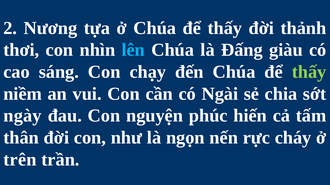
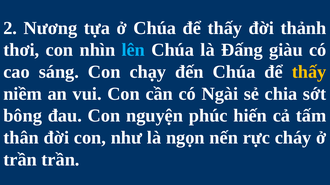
thấy colour: light green -> yellow (309, 72)
ngày: ngày -> bông (23, 116)
trên: trên -> trần (20, 160)
